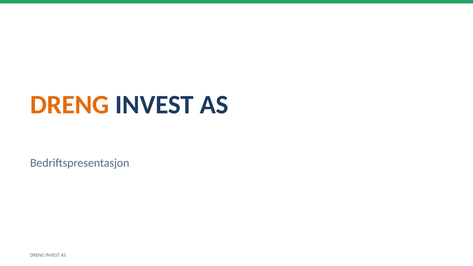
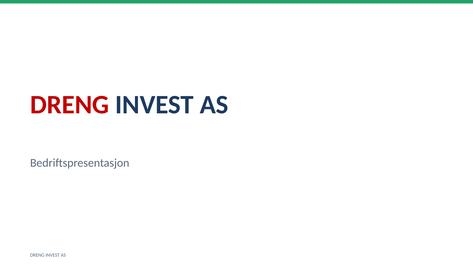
DRENG colour: orange -> red (70, 105)
